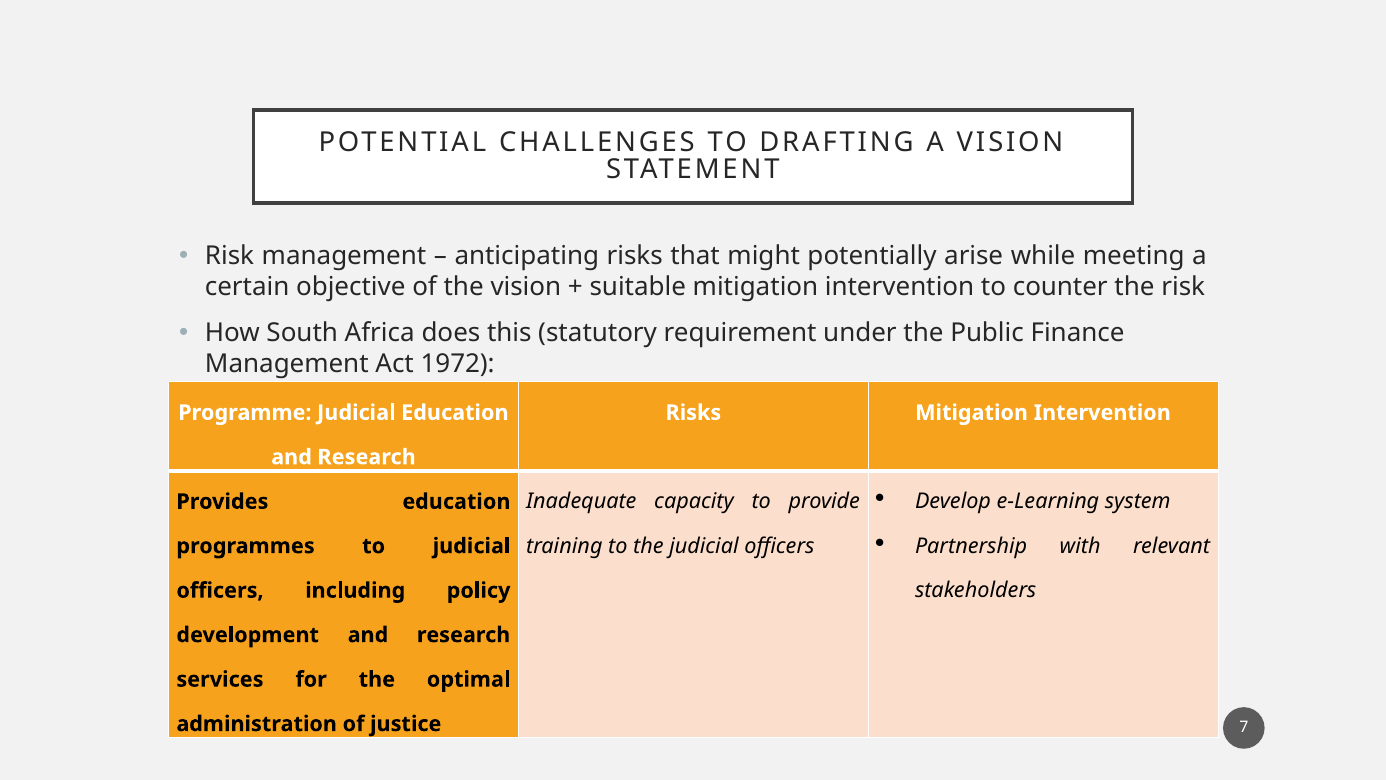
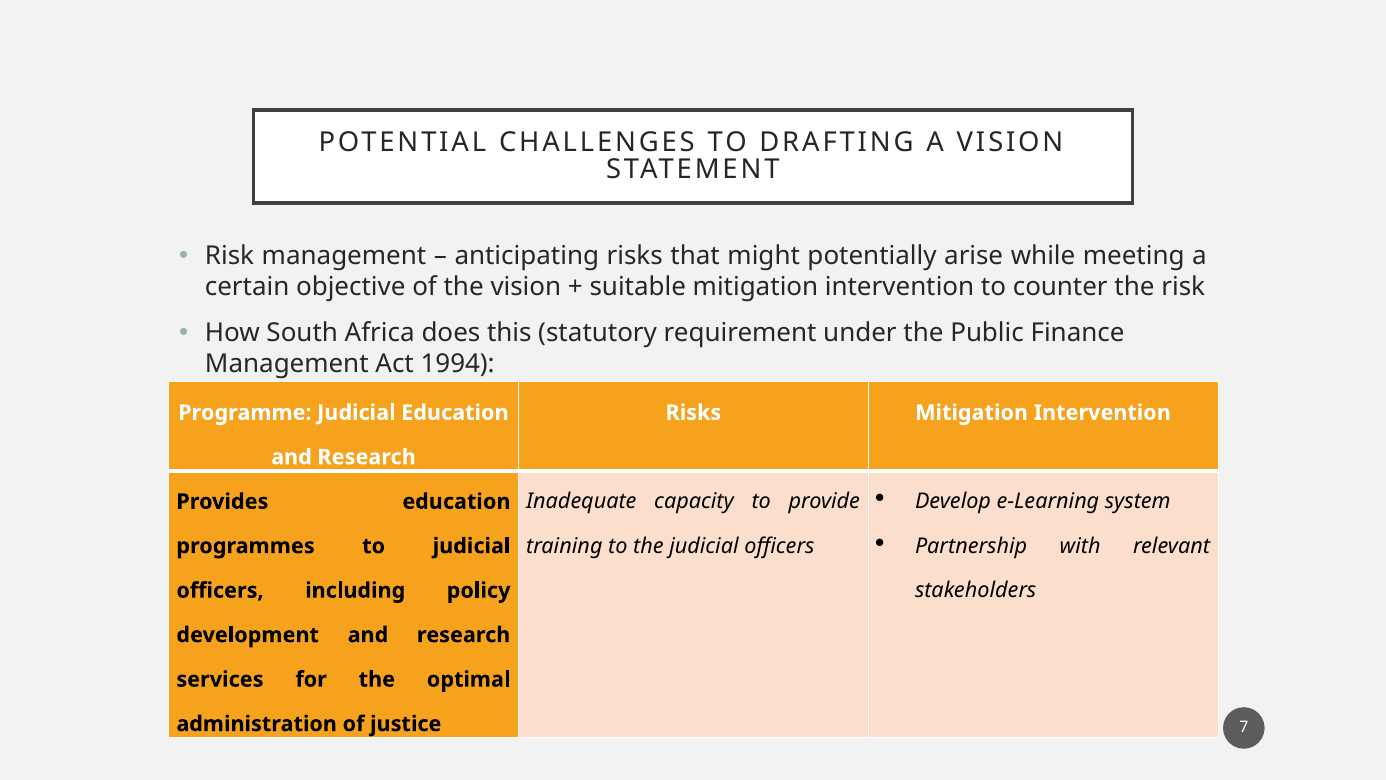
1972: 1972 -> 1994 (458, 364)
